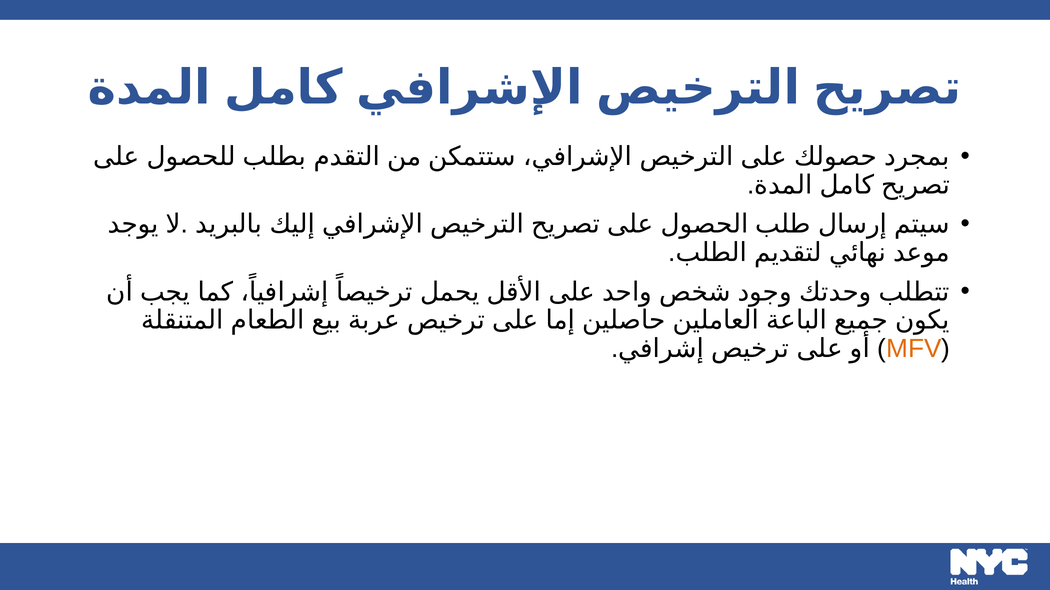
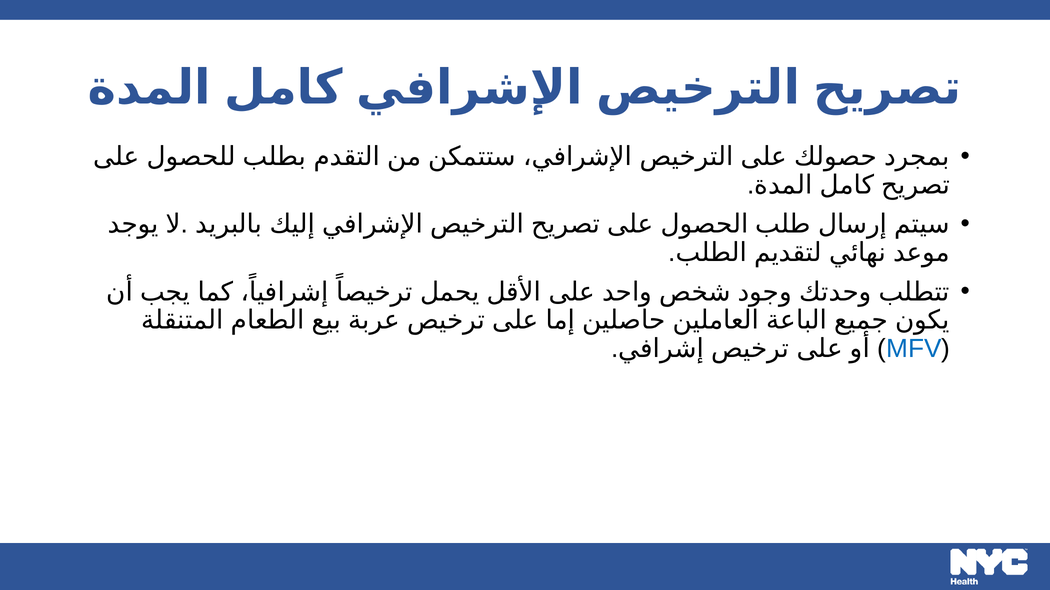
MFV colour: orange -> blue (914, 349)
